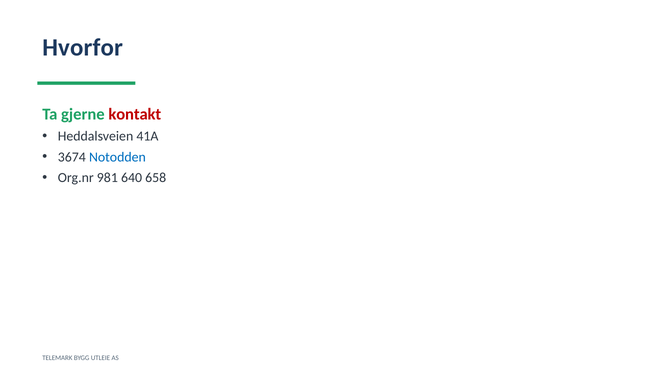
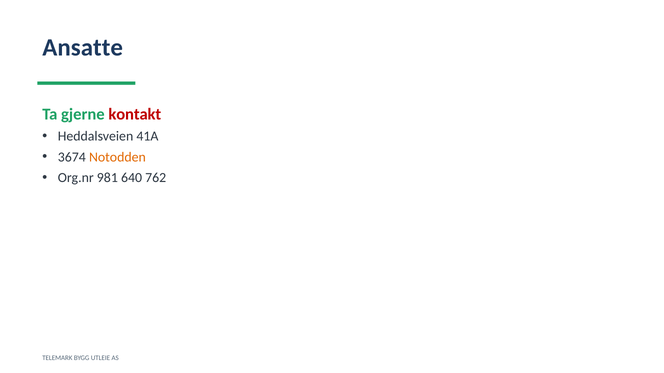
Hvorfor: Hvorfor -> Ansatte (83, 47)
Notodden colour: blue -> orange (117, 157)
658: 658 -> 762 (156, 178)
